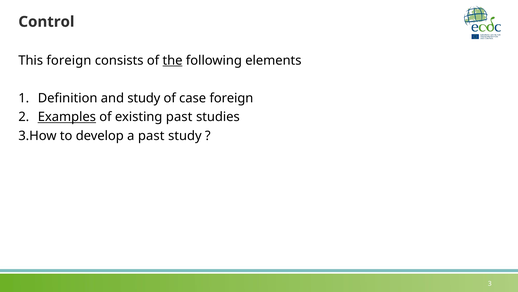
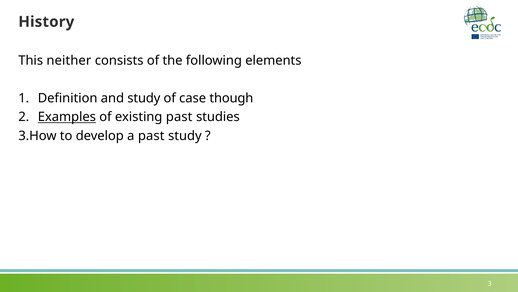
Control: Control -> History (46, 22)
This foreign: foreign -> neither (69, 60)
the underline: present -> none (173, 60)
case foreign: foreign -> though (231, 98)
